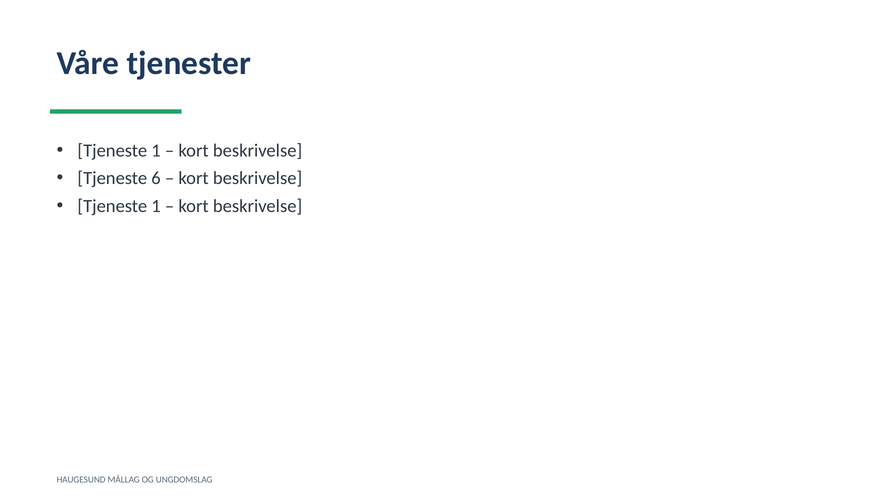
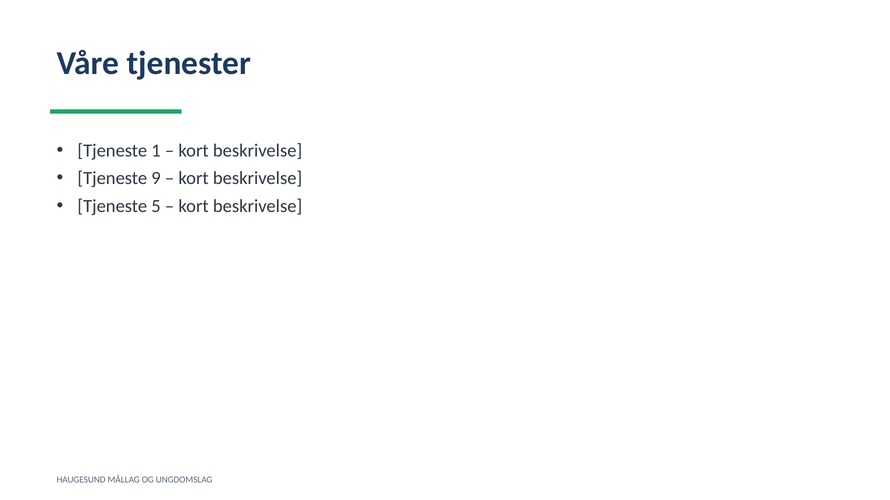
6: 6 -> 9 (156, 179)
1: 1 -> 5 (156, 206)
